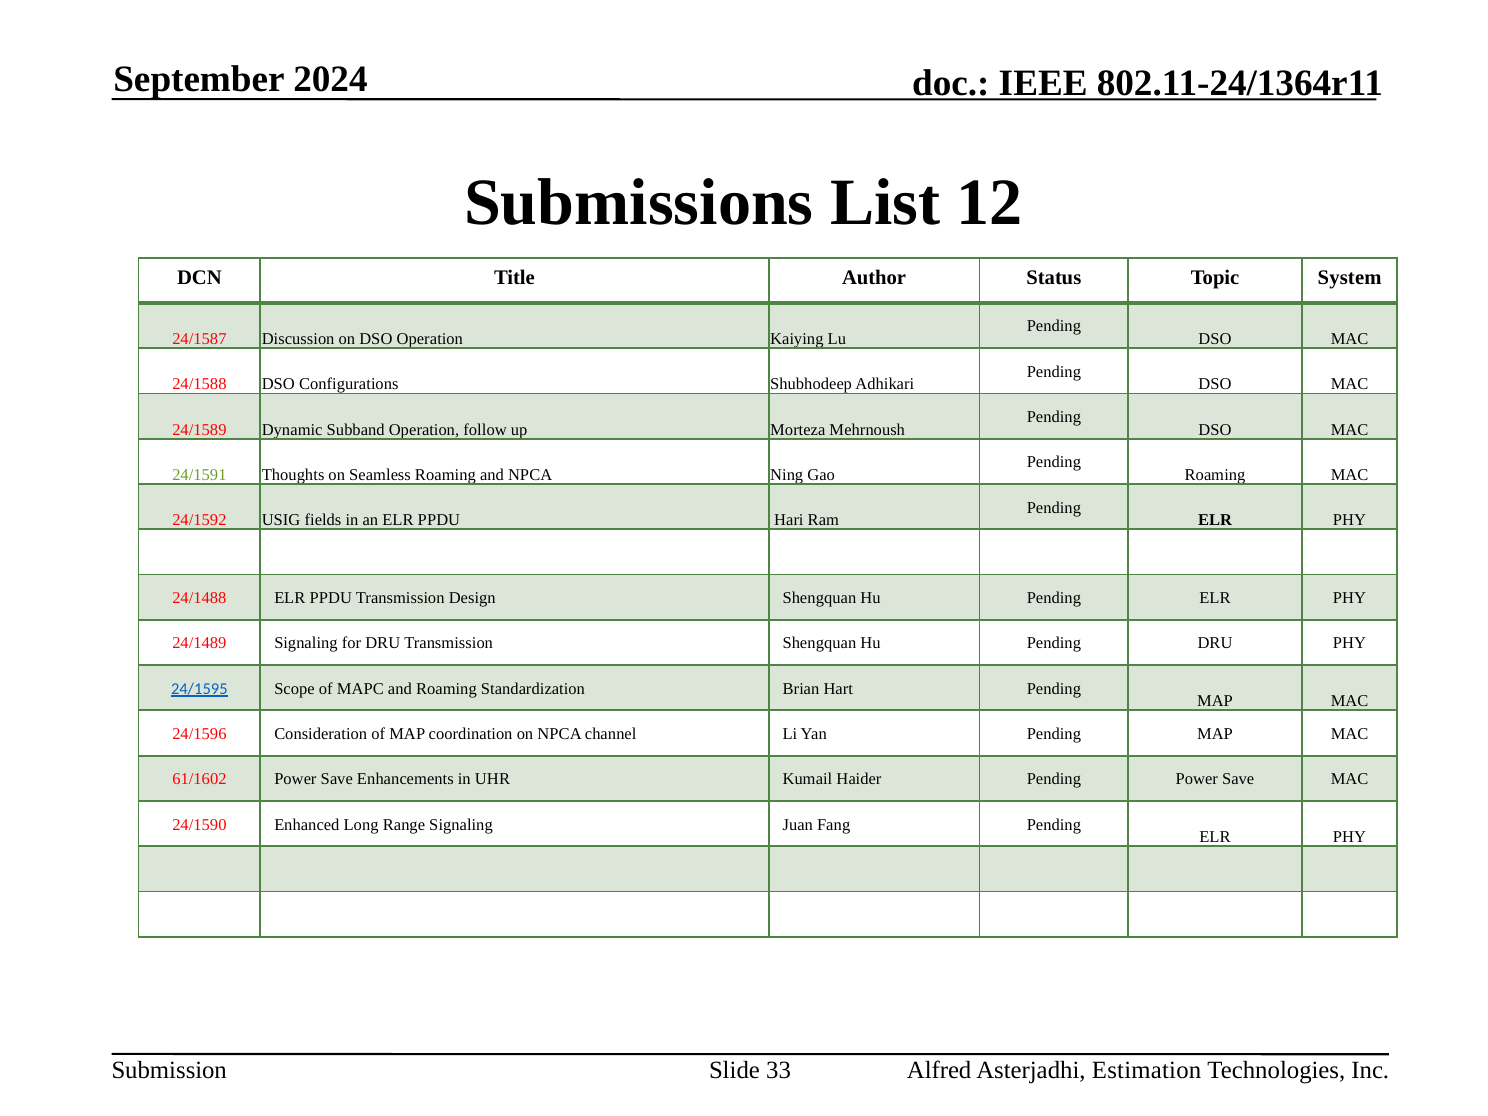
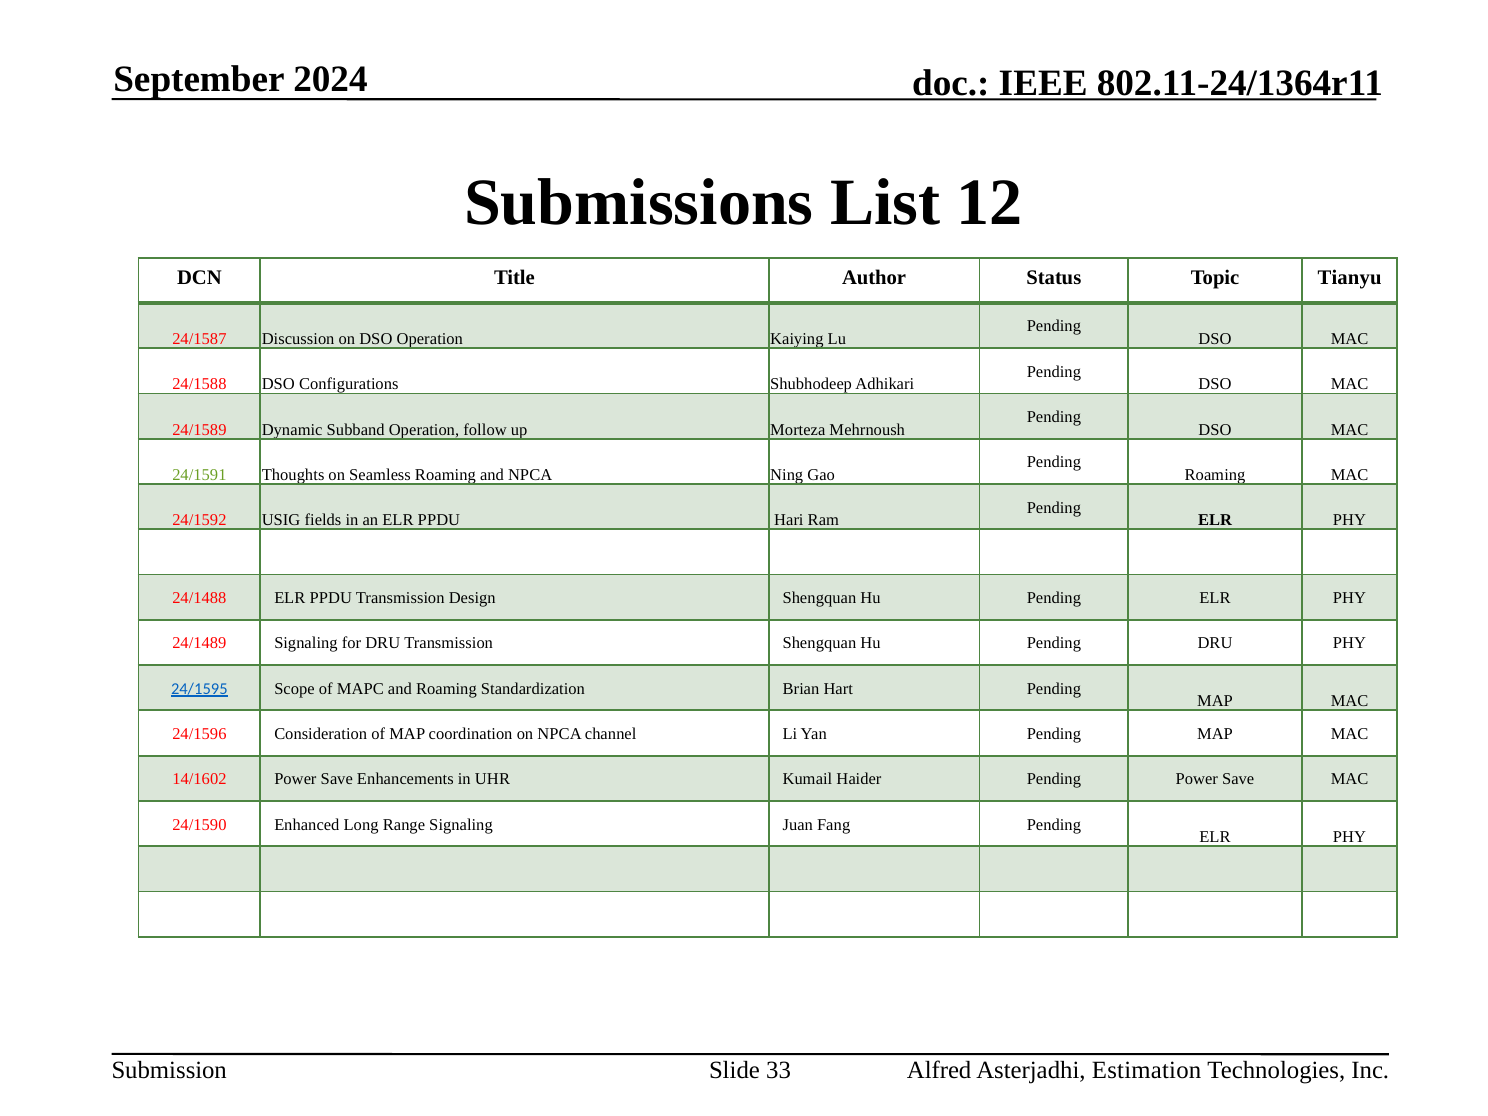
System: System -> Tianyu (1350, 277)
61/1602: 61/1602 -> 14/1602 (199, 779)
